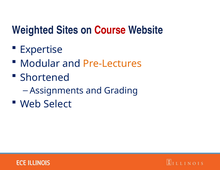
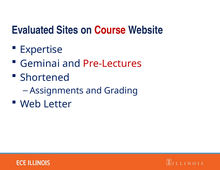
Weighted: Weighted -> Evaluated (33, 30)
Modular: Modular -> Geminai (40, 64)
Pre-Lectures colour: orange -> red (112, 64)
Select: Select -> Letter (58, 104)
